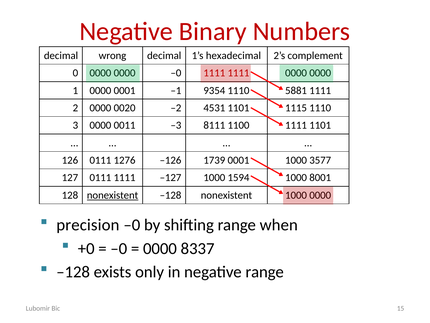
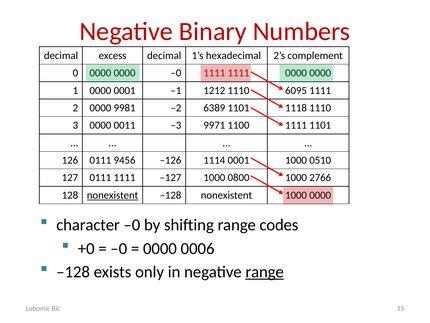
wrong: wrong -> excess (113, 55)
9354: 9354 -> 1212 (214, 90)
5881: 5881 -> 6095 (296, 90)
0020: 0020 -> 9981 (125, 108)
4531: 4531 -> 6389 (214, 108)
1115: 1115 -> 1118 (296, 108)
8111: 8111 -> 9971 (214, 125)
1276: 1276 -> 9456 (125, 160)
1739: 1739 -> 1114 (214, 160)
3577: 3577 -> 0510 (320, 160)
1594: 1594 -> 0800 (239, 177)
8001: 8001 -> 2766 (320, 177)
precision: precision -> character (88, 225)
when: when -> codes (279, 225)
8337: 8337 -> 0006 (198, 248)
range underline: none -> present (265, 272)
